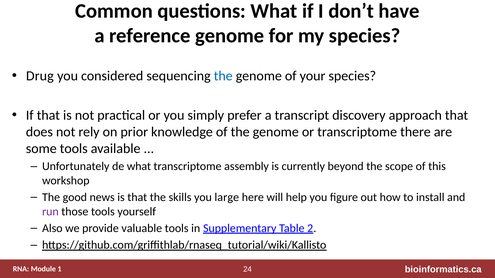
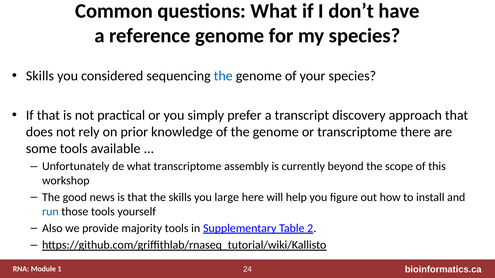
Drug: Drug -> Skills (40, 76)
run colour: purple -> blue (50, 212)
valuable: valuable -> majority (142, 228)
